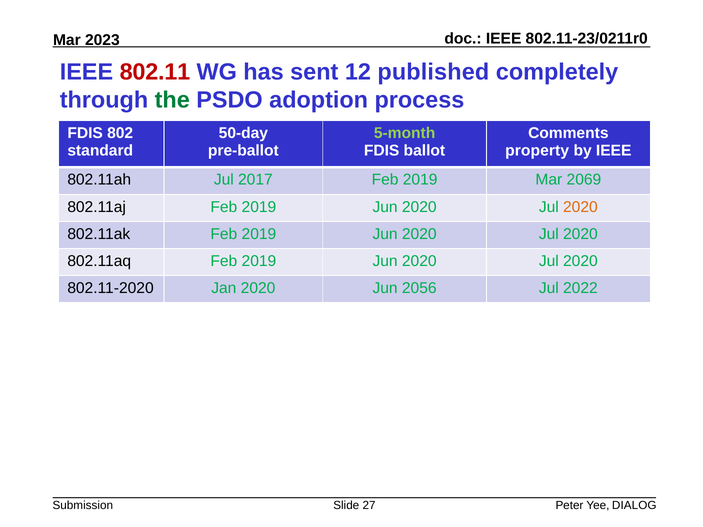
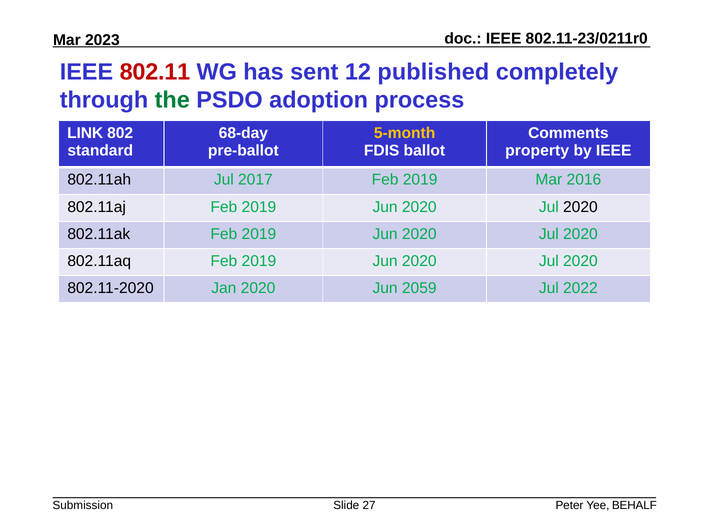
FDIS: FDIS -> LINK (85, 133)
50-day: 50-day -> 68-day (243, 133)
5-month colour: light green -> yellow (405, 133)
2069: 2069 -> 2016 (584, 180)
2020 colour: orange -> black (580, 207)
2056: 2056 -> 2059 (419, 288)
DIALOG: DIALOG -> BEHALF (634, 506)
